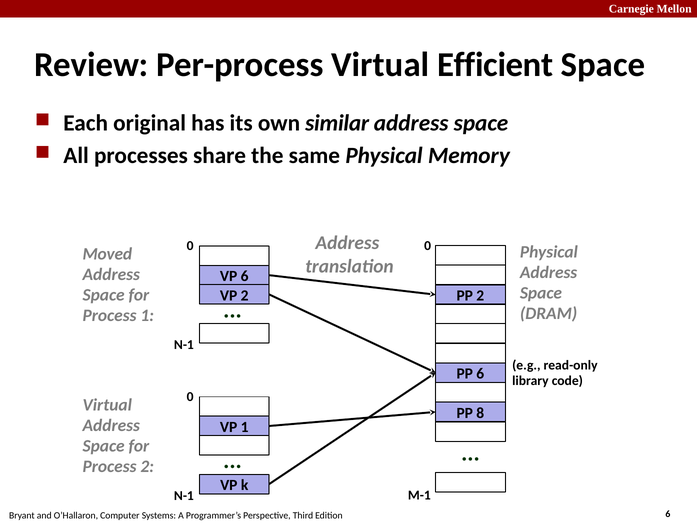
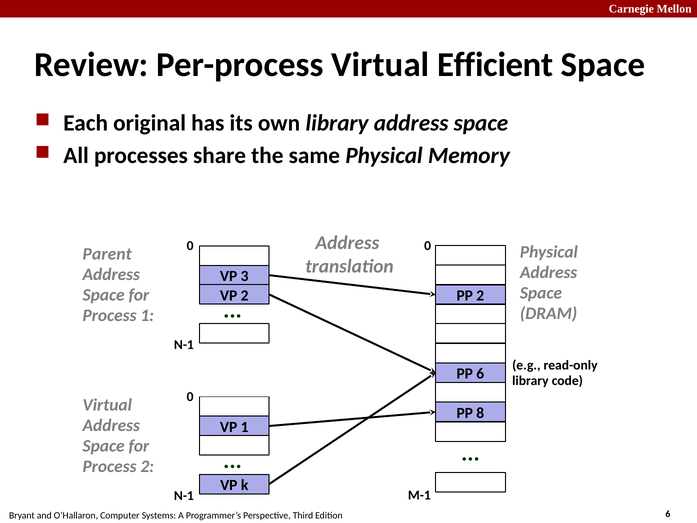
own similar: similar -> library (337, 123)
Moved: Moved -> Parent (107, 254)
VP 6: 6 -> 3 (245, 276)
